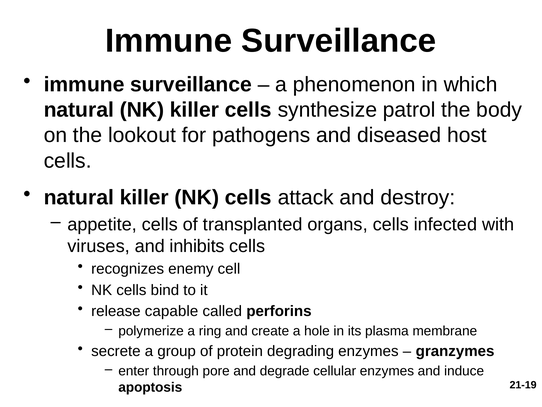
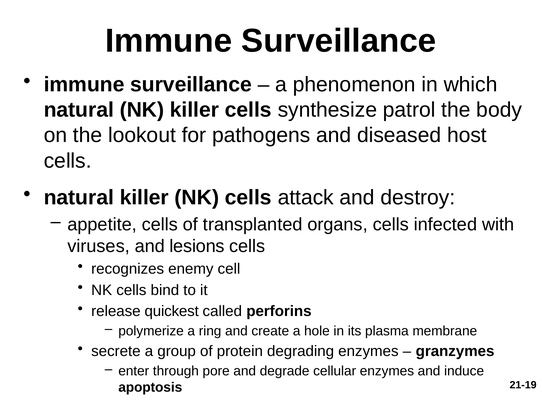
inhibits: inhibits -> lesions (197, 246)
capable: capable -> quickest (172, 311)
